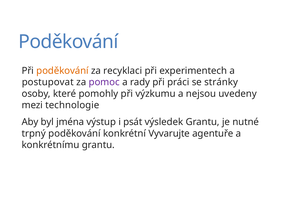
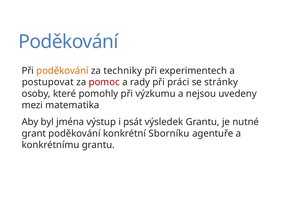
recyklaci: recyklaci -> techniky (123, 70)
pomoc colour: purple -> red (104, 82)
technologie: technologie -> matematika (72, 105)
trpný: trpný -> grant (34, 133)
Vyvarujte: Vyvarujte -> Sborníku (169, 133)
